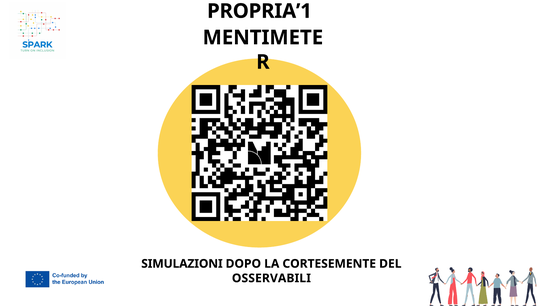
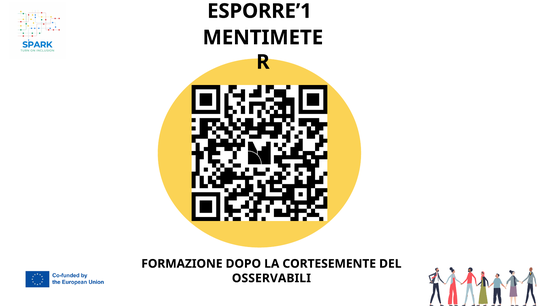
PROPRIA’1: PROPRIA’1 -> ESPORRE’1 (259, 11)
SIMULAZIONI: SIMULAZIONI -> FORMAZIONE (182, 263)
